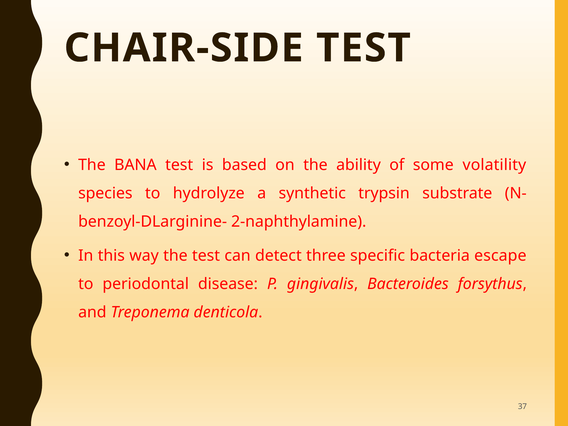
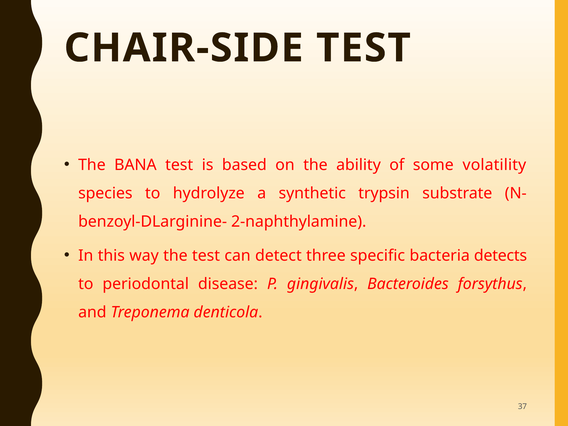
escape: escape -> detects (501, 256)
